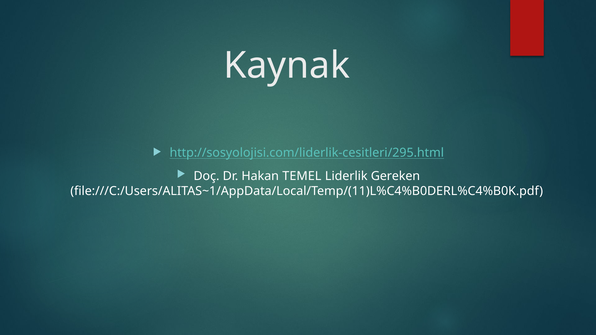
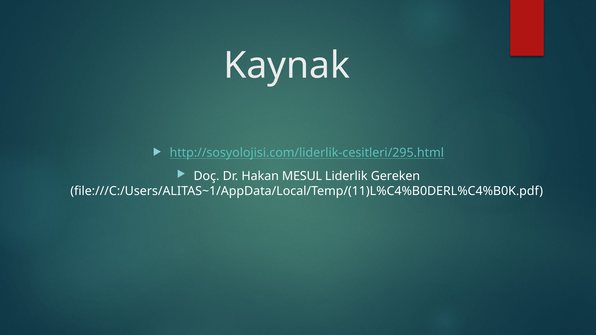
TEMEL: TEMEL -> MESUL (302, 176)
